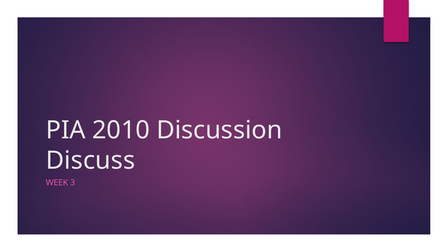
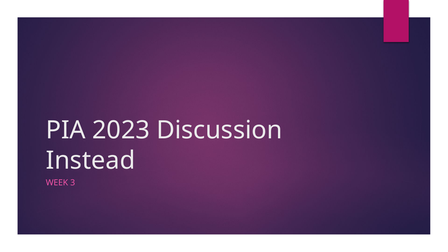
2010: 2010 -> 2023 (121, 130)
Discuss: Discuss -> Instead (90, 161)
